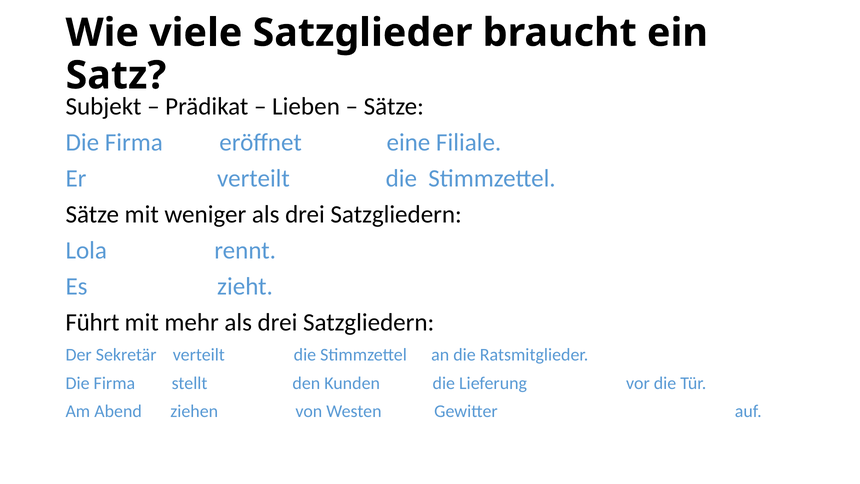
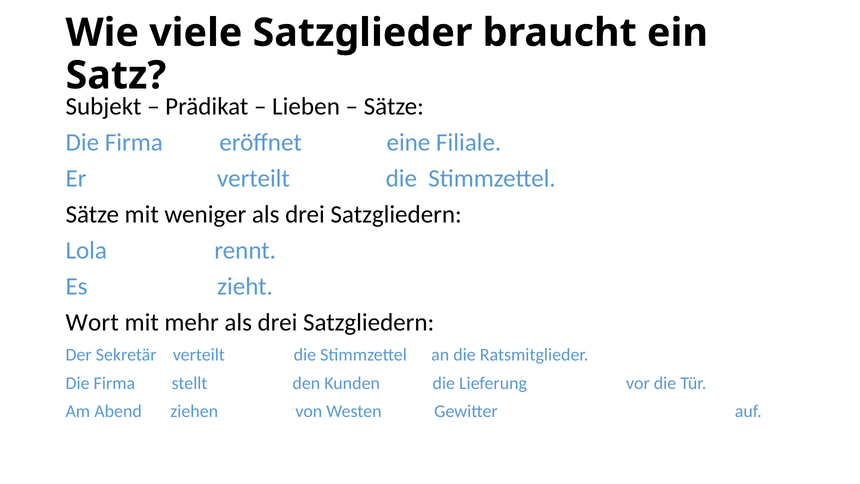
Führt: Führt -> Wort (92, 322)
